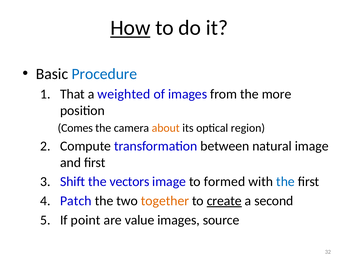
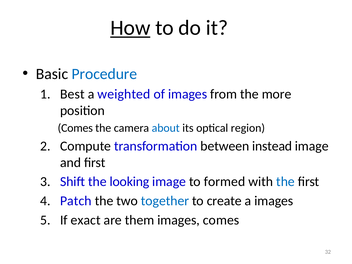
That: That -> Best (72, 94)
about colour: orange -> blue (166, 128)
natural: natural -> instead (272, 146)
vectors: vectors -> looking (130, 182)
together colour: orange -> blue (165, 201)
create underline: present -> none (224, 201)
a second: second -> images (274, 201)
point: point -> exact (86, 220)
value: value -> them (140, 220)
images source: source -> comes (221, 220)
